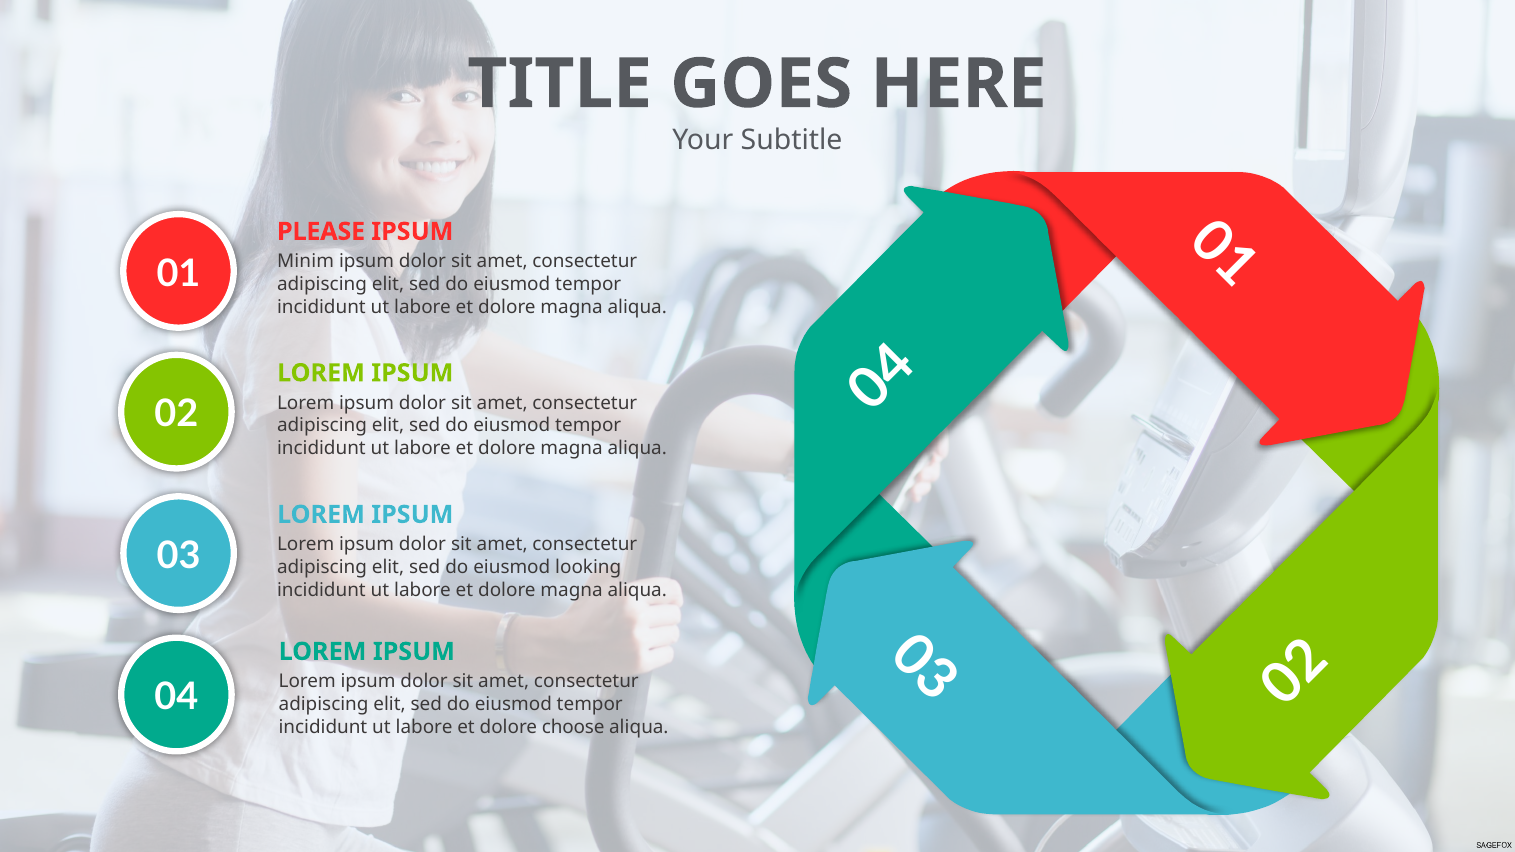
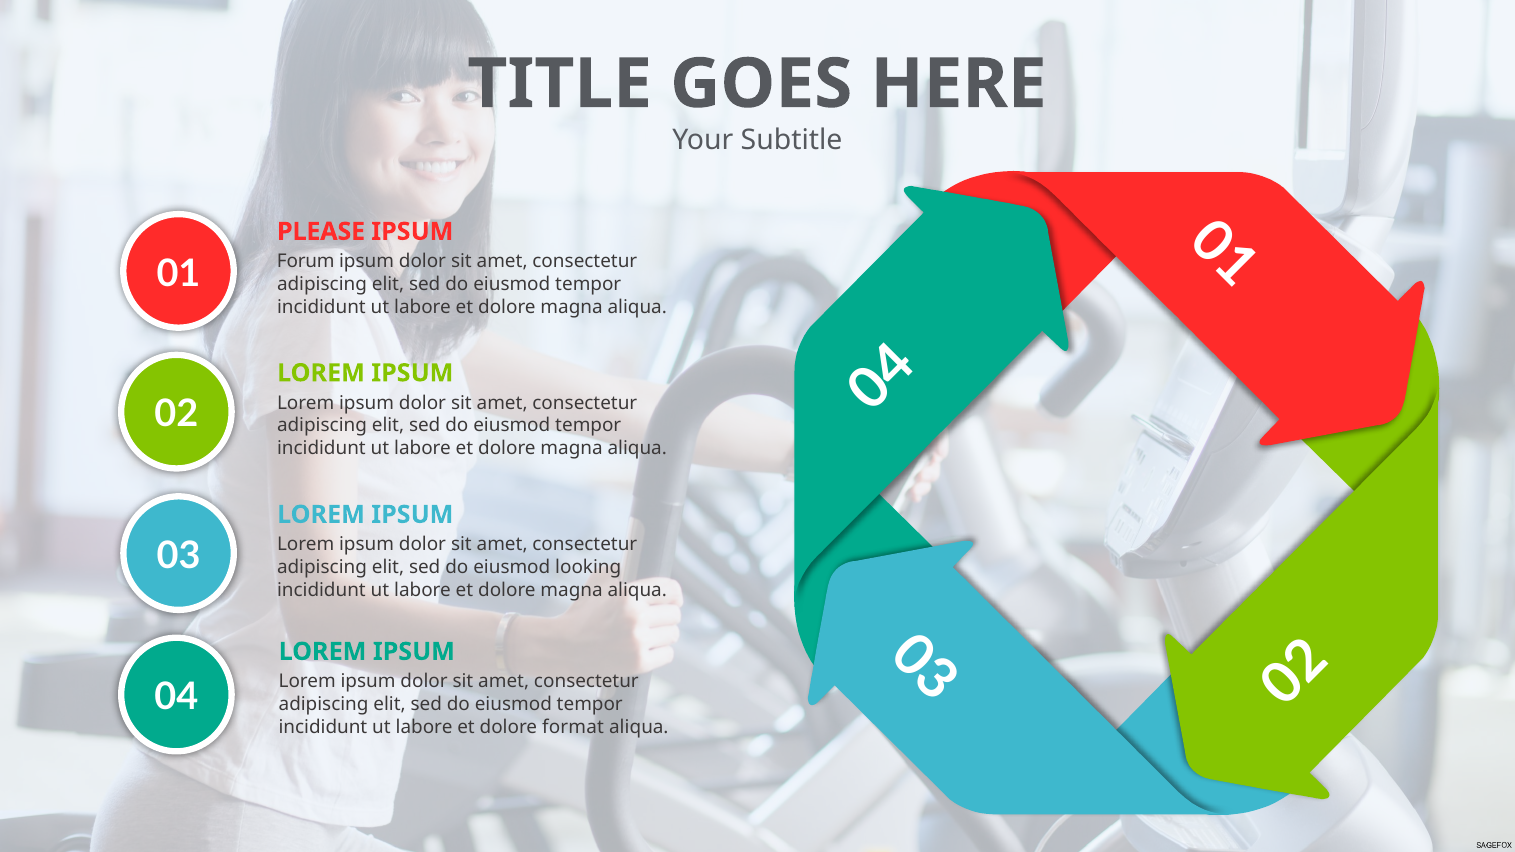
Minim: Minim -> Forum (306, 261)
choose: choose -> format (573, 727)
